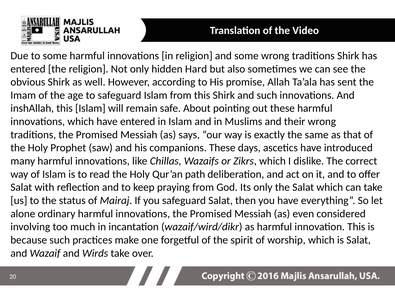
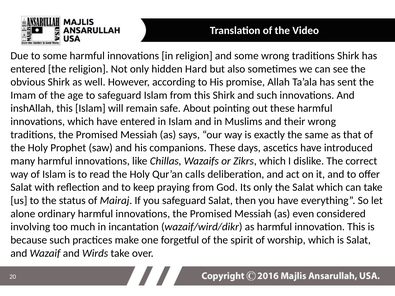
path: path -> calls (195, 174)
